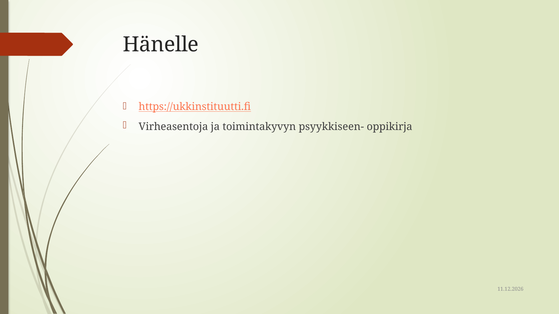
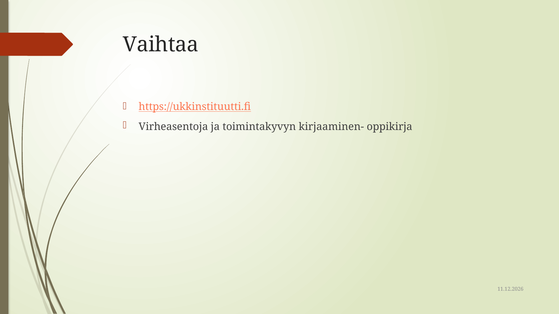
Hänelle: Hänelle -> Vaihtaa (161, 45)
psyykkiseen-: psyykkiseen- -> kirjaaminen- (331, 127)
